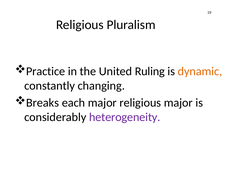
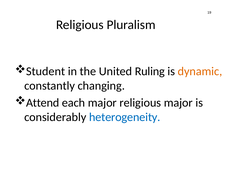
Practice: Practice -> Student (46, 72)
Breaks: Breaks -> Attend (43, 103)
heterogeneity colour: purple -> blue (125, 118)
